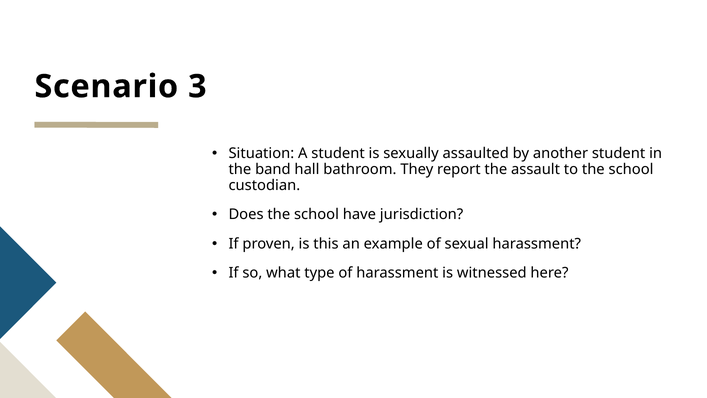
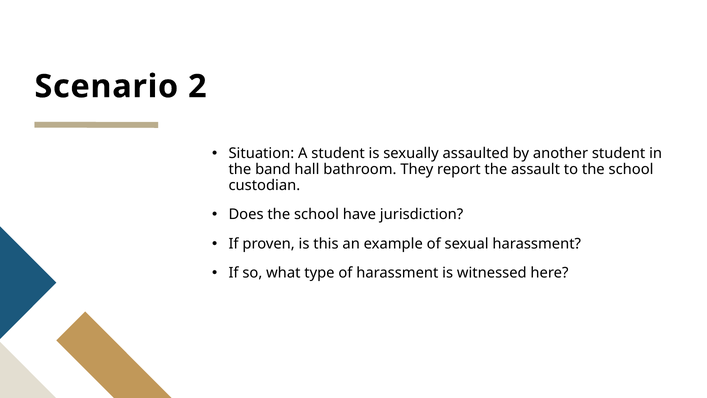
3: 3 -> 2 (197, 86)
